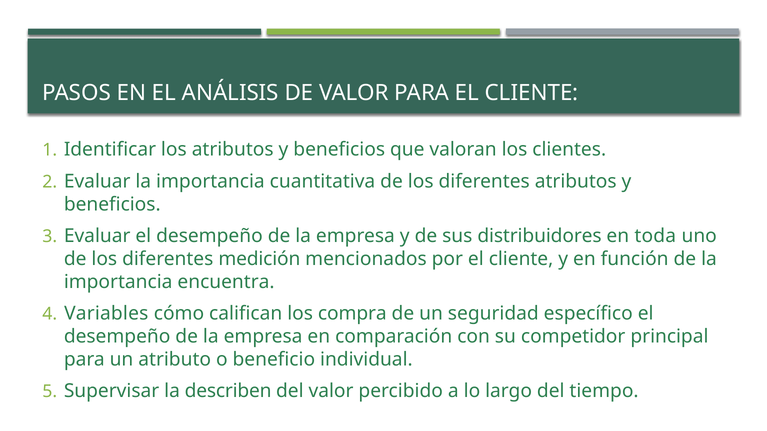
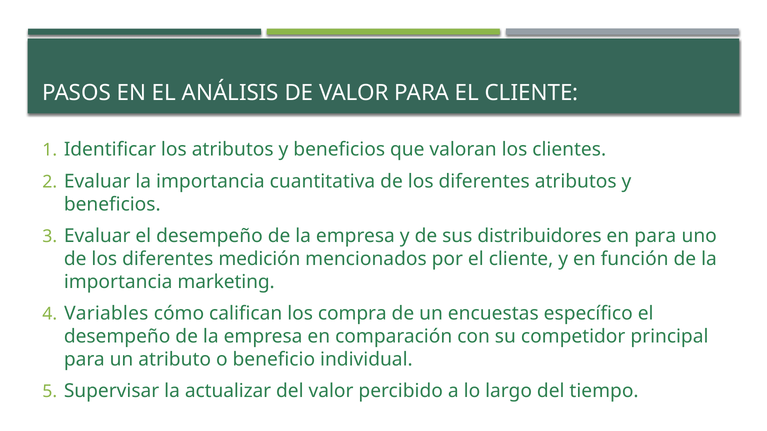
en toda: toda -> para (655, 236)
encuentra: encuentra -> marketing (226, 282)
seguridad: seguridad -> encuestas (493, 314)
describen: describen -> actualizar (228, 391)
